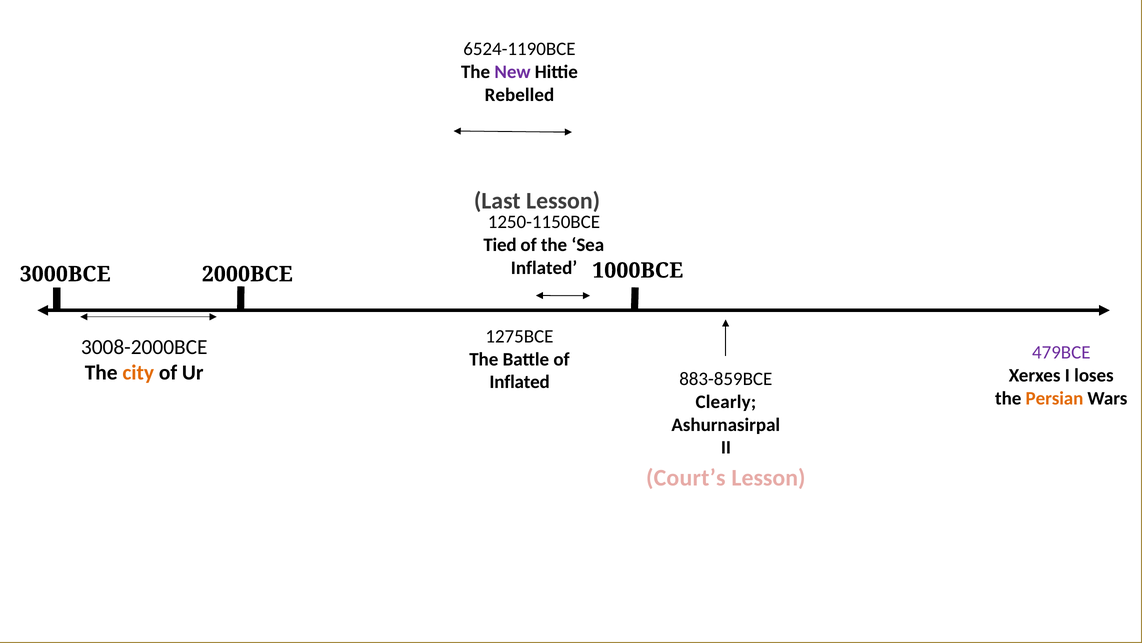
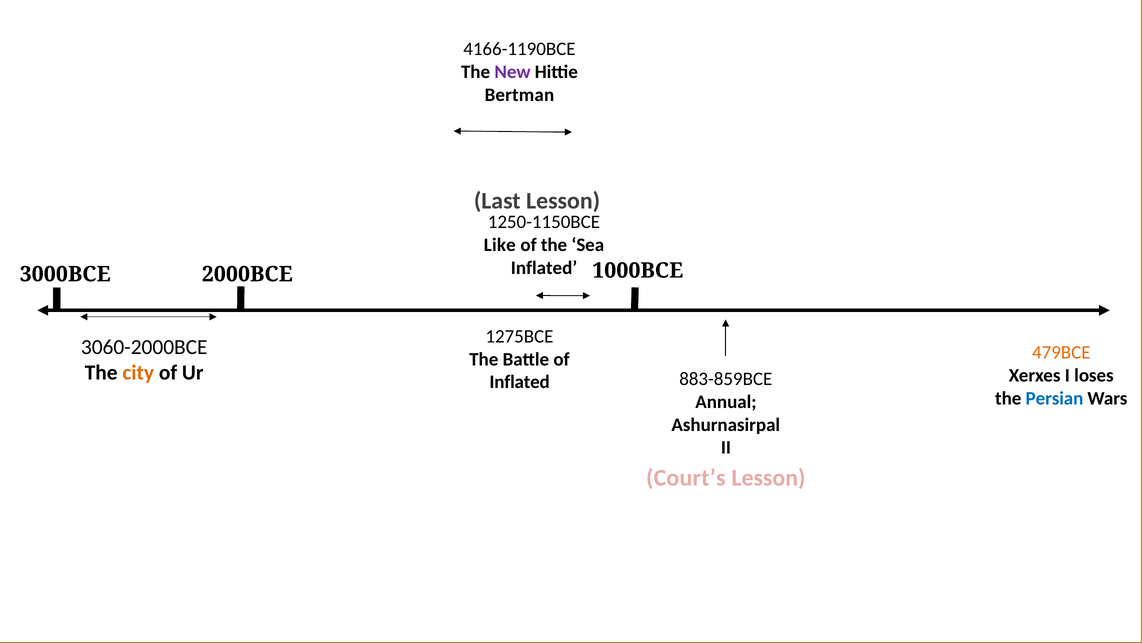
6524-1190BCE: 6524-1190BCE -> 4166-1190BCE (519, 49)
Rebelled: Rebelled -> Bertman (519, 95)
Tied: Tied -> Like (500, 245)
3008-2000BCE: 3008-2000BCE -> 3060-2000BCE (144, 347)
479BCE colour: purple -> orange (1061, 352)
Persian colour: orange -> blue (1054, 398)
Clearly: Clearly -> Annual (726, 402)
